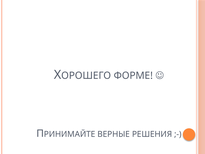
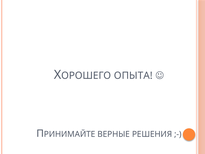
ФОРМЕ: ФОРМЕ -> ОПЫТА (133, 76)
